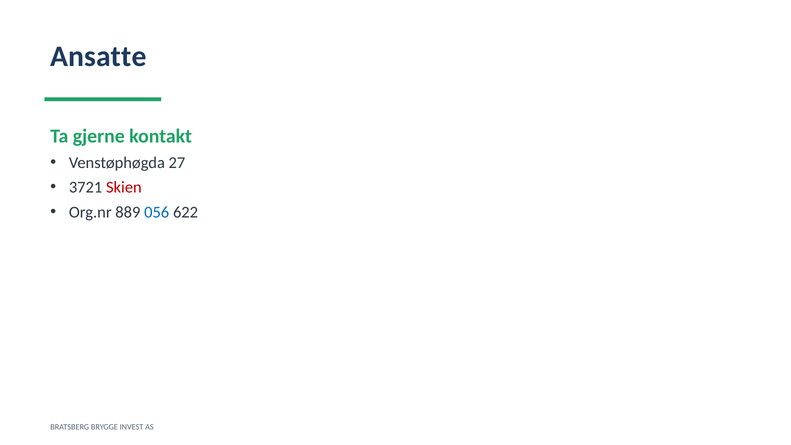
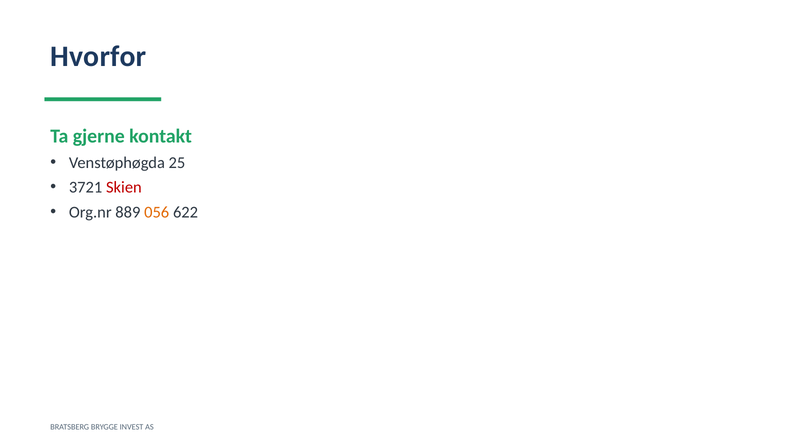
Ansatte: Ansatte -> Hvorfor (98, 56)
27: 27 -> 25 (177, 163)
056 colour: blue -> orange (157, 212)
